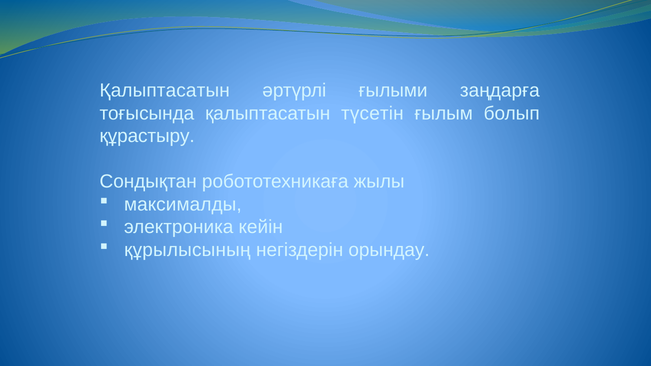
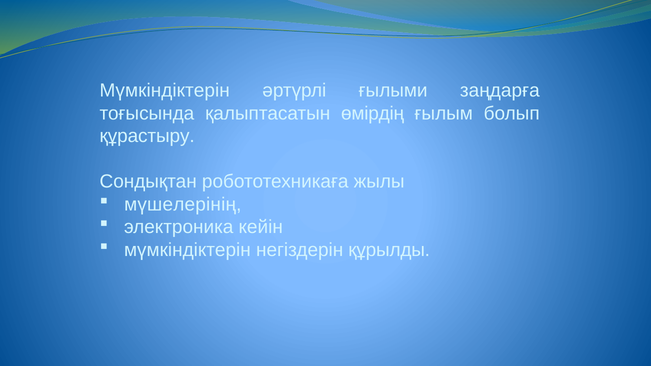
Қалыптасатын: Қалыптасатын -> Мүмкіндіктерін (165, 91)
түсетін: түсетін -> өмірдің (373, 113)
максималды: максималды -> мүшелерінің (183, 205)
құрылысының: құрылысының -> мүмкіндіктерін (187, 250)
орындау: орындау -> құрылды (389, 250)
